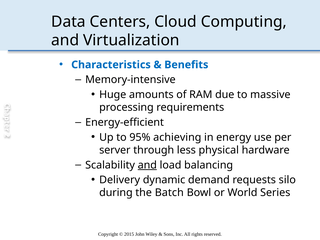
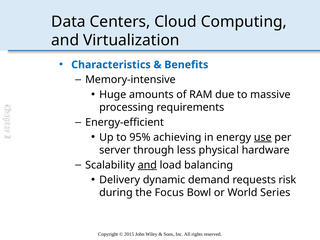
use underline: none -> present (263, 137)
silo: silo -> risk (287, 180)
Batch: Batch -> Focus (169, 193)
